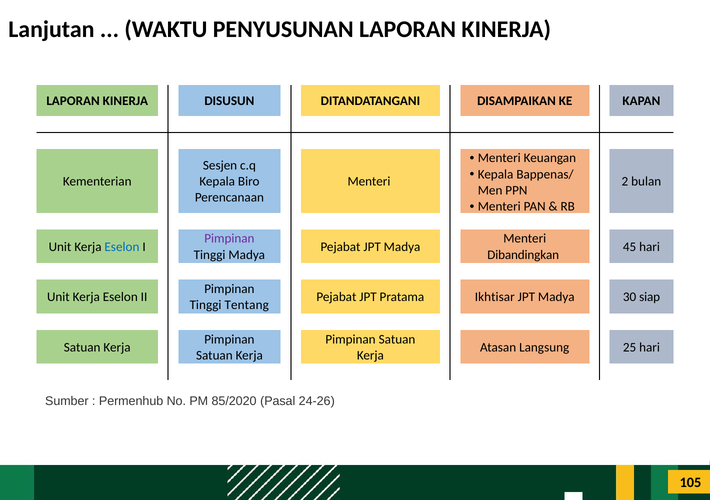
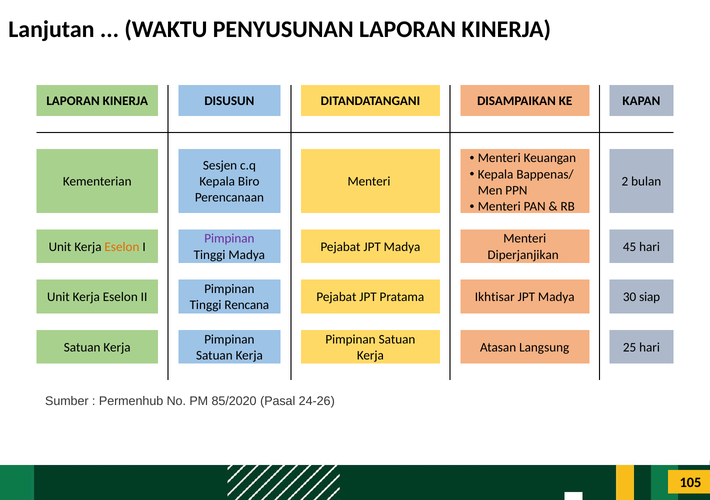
Eselon colour: blue -> orange (122, 247)
Dibandingkan: Dibandingkan -> Diperjanjikan (523, 255)
Tentang: Tentang -> Rencana (247, 305)
